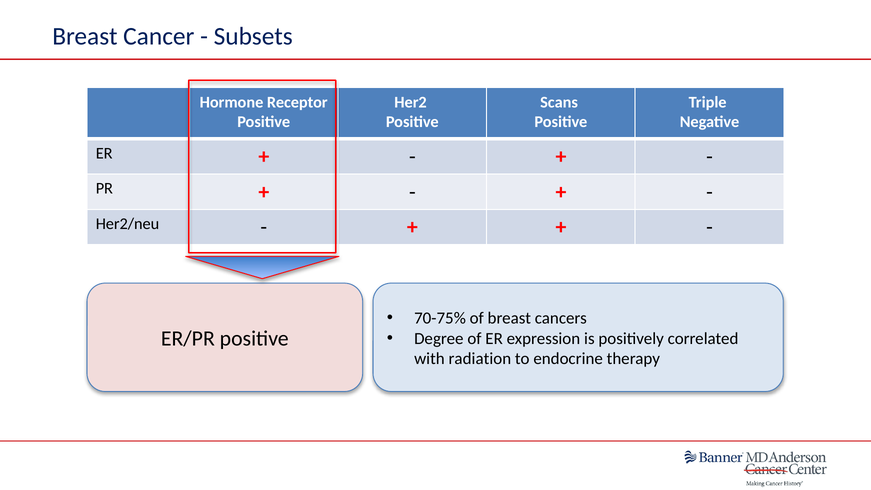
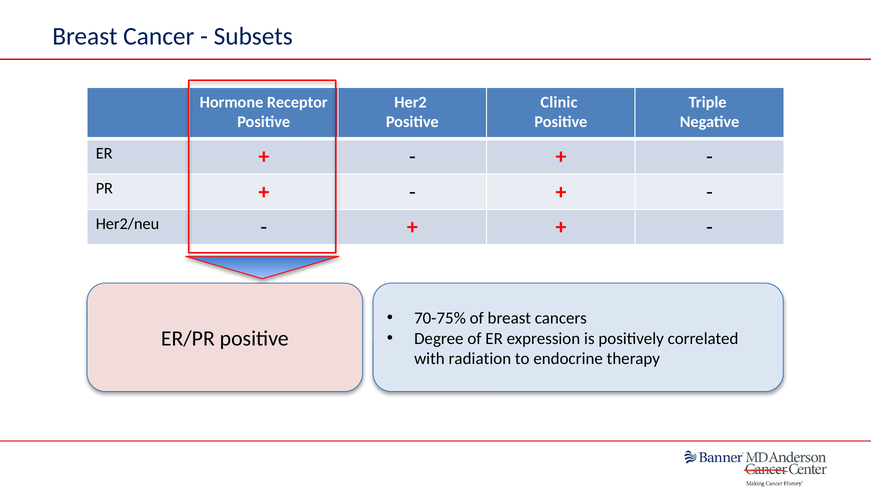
Scans: Scans -> Clinic (559, 102)
